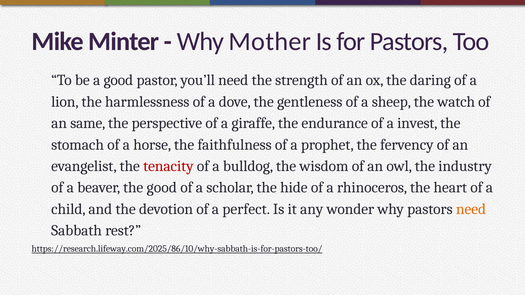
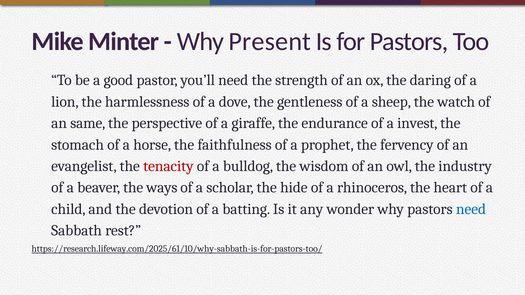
Mother: Mother -> Present (270, 42)
the good: good -> ways (162, 188)
perfect: perfect -> batting (246, 209)
need colour: orange -> blue (471, 209)
https://research.lifeway.com/2025/86/10/why-sabbath-is-for-pastors-too/: https://research.lifeway.com/2025/86/10/why-sabbath-is-for-pastors-too/ -> https://research.lifeway.com/2025/61/10/why-sabbath-is-for-pastors-too/ (177, 249)
